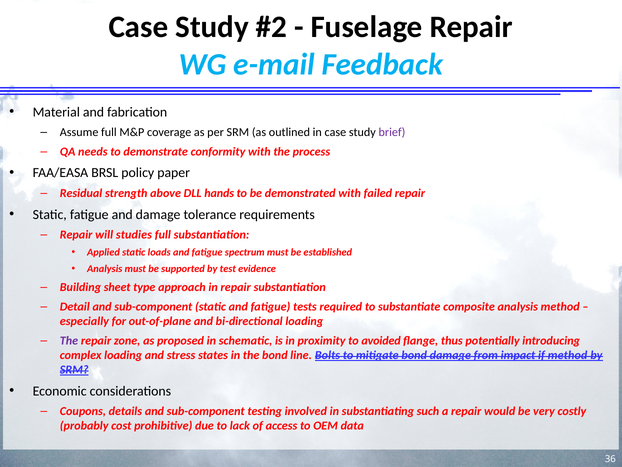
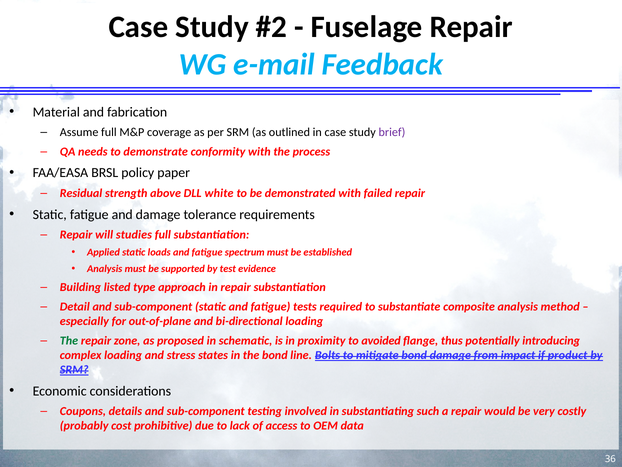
hands: hands -> white (219, 193)
sheet: sheet -> listed (117, 287)
The colour: purple -> green (69, 340)
if method: method -> product (568, 355)
